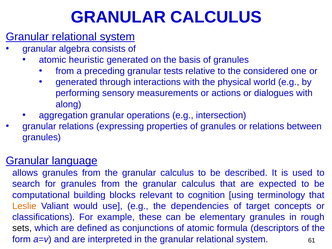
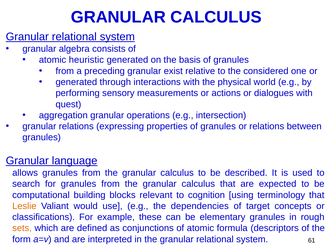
tests: tests -> exist (173, 71)
along: along -> quest (68, 104)
sets colour: black -> orange (22, 228)
